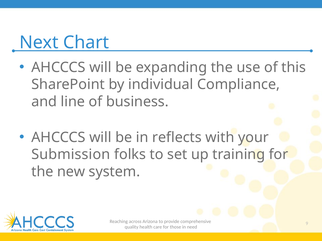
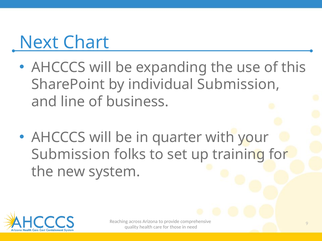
individual Compliance: Compliance -> Submission (238, 85)
reflects: reflects -> quarter (177, 138)
